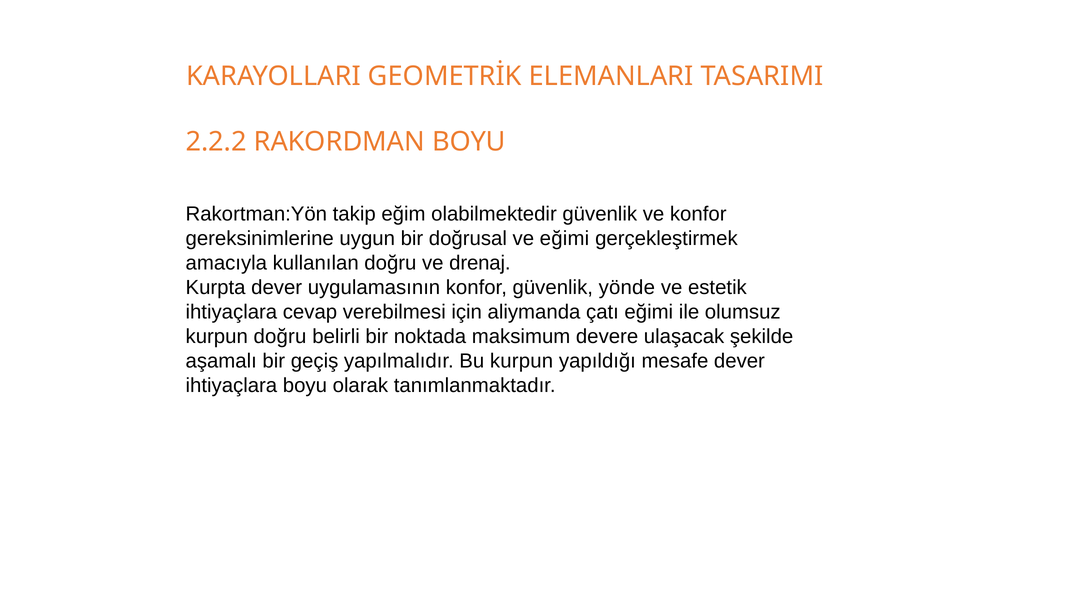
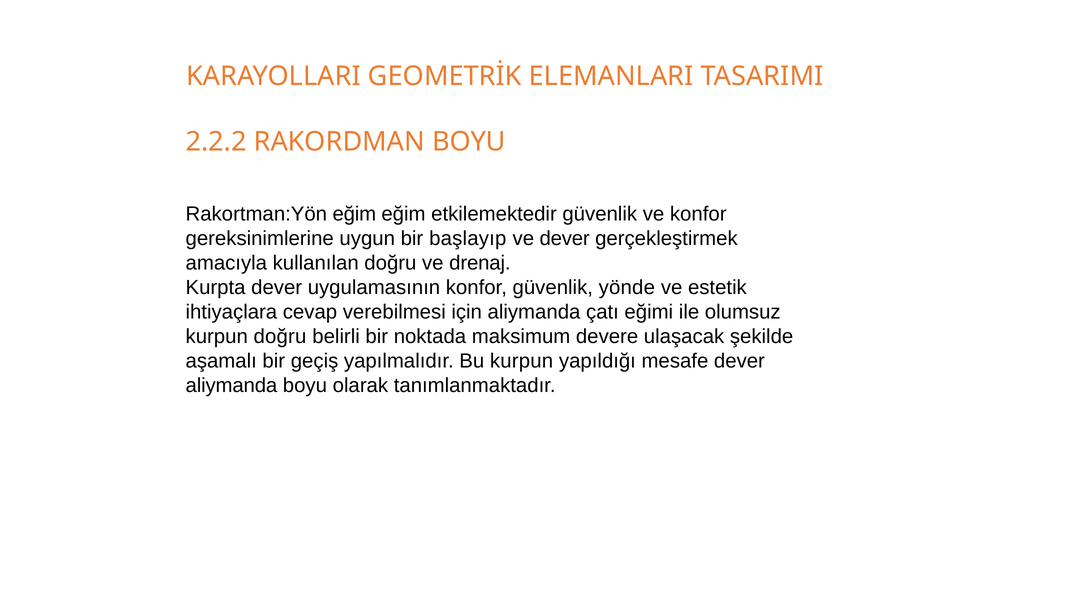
Rakortman:Yön takip: takip -> eğim (354, 214)
olabilmektedir: olabilmektedir -> etkilemektedir (494, 214)
doğrusal: doğrusal -> başlayıp (468, 238)
ve eğimi: eğimi -> dever (565, 238)
ihtiyaçlara: ihtiyaçlara -> aliymanda (231, 385)
